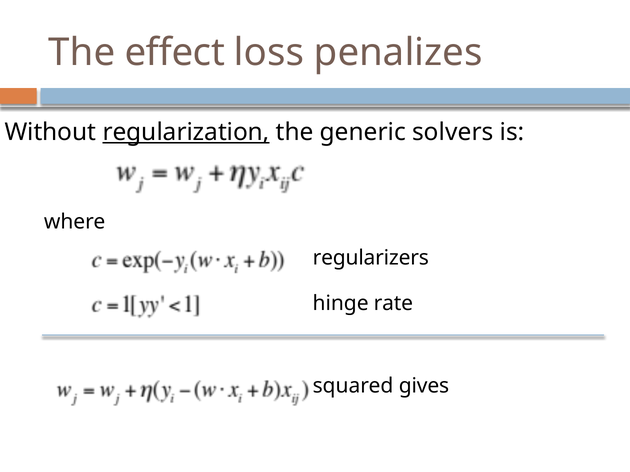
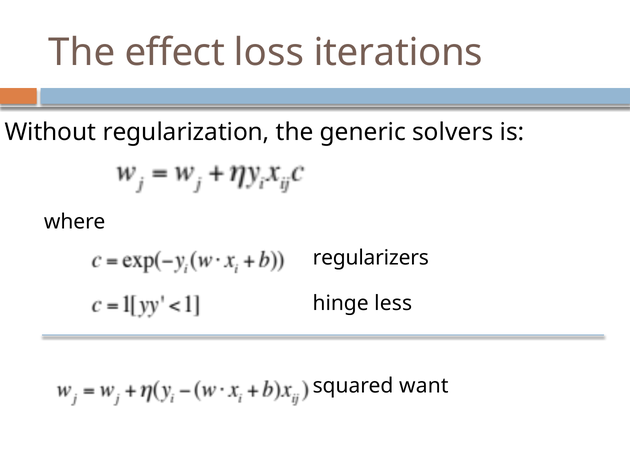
penalizes: penalizes -> iterations (398, 53)
regularization underline: present -> none (186, 132)
rate: rate -> less (393, 304)
gives: gives -> want (424, 386)
